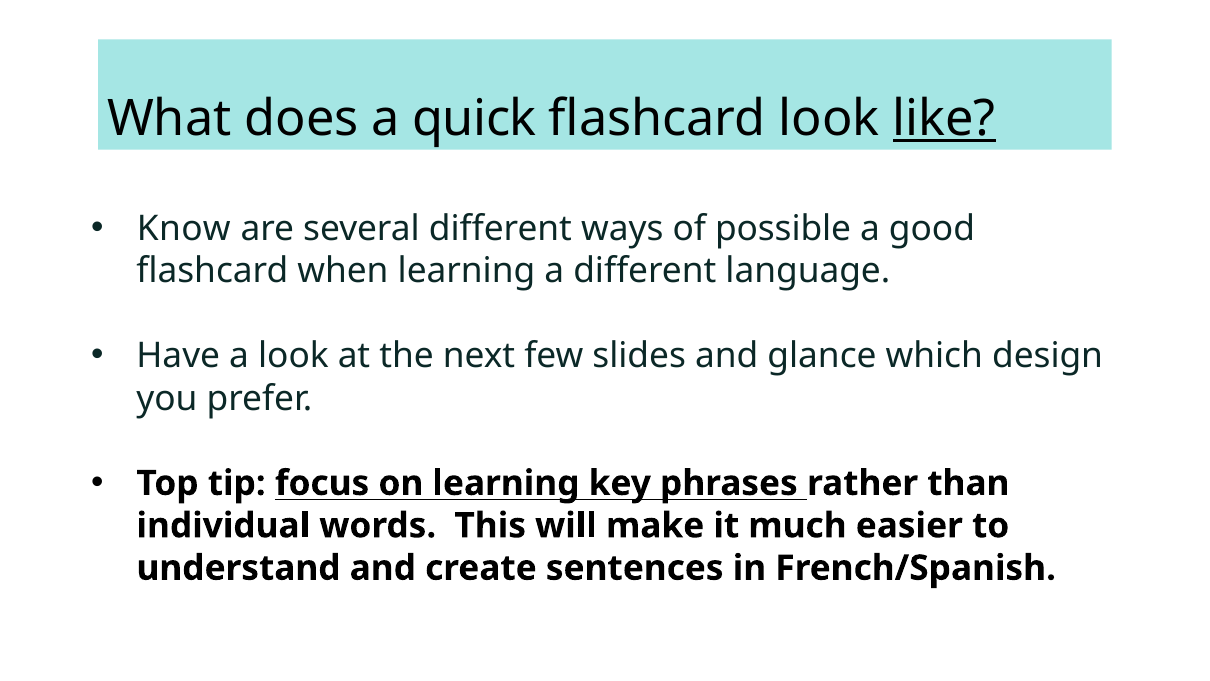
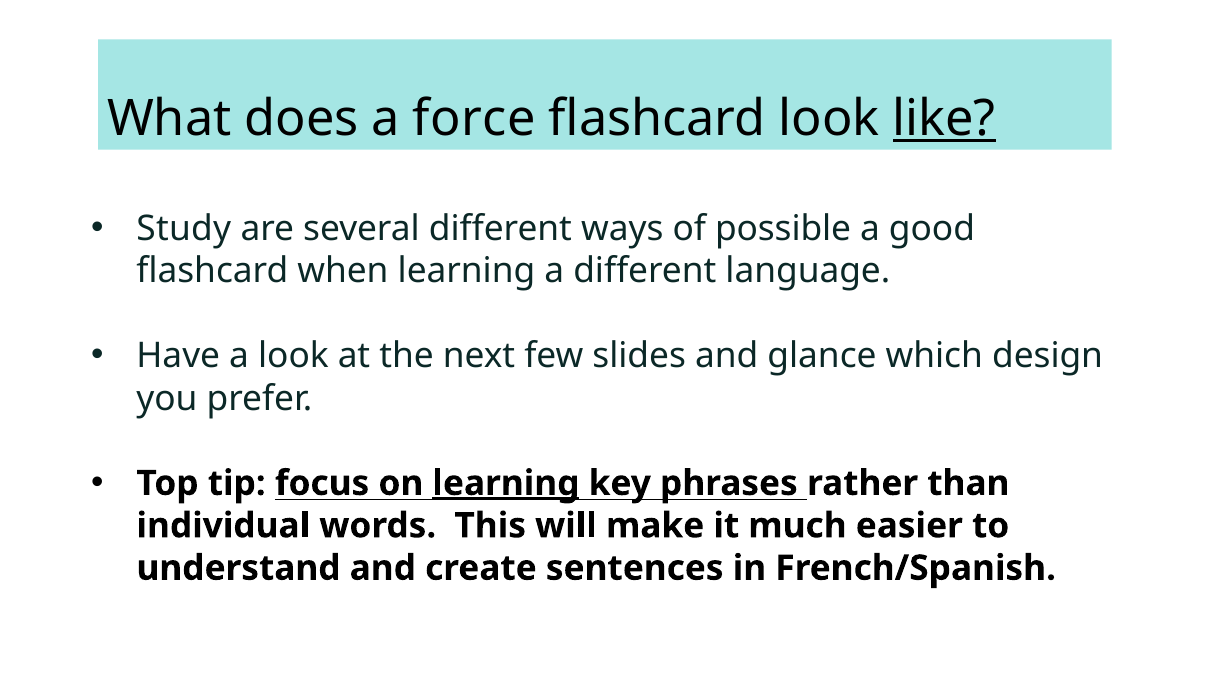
quick: quick -> force (474, 118)
Know: Know -> Study (184, 229)
learning underline: none -> present (506, 483)
